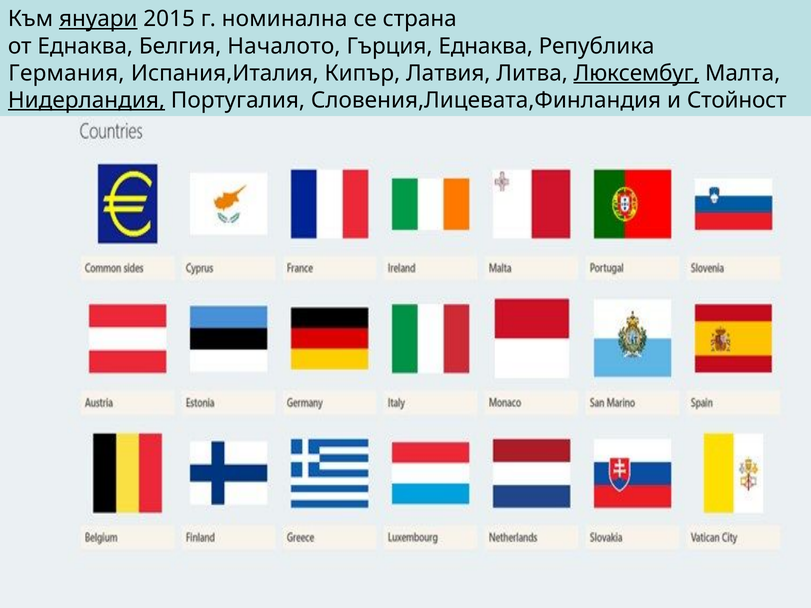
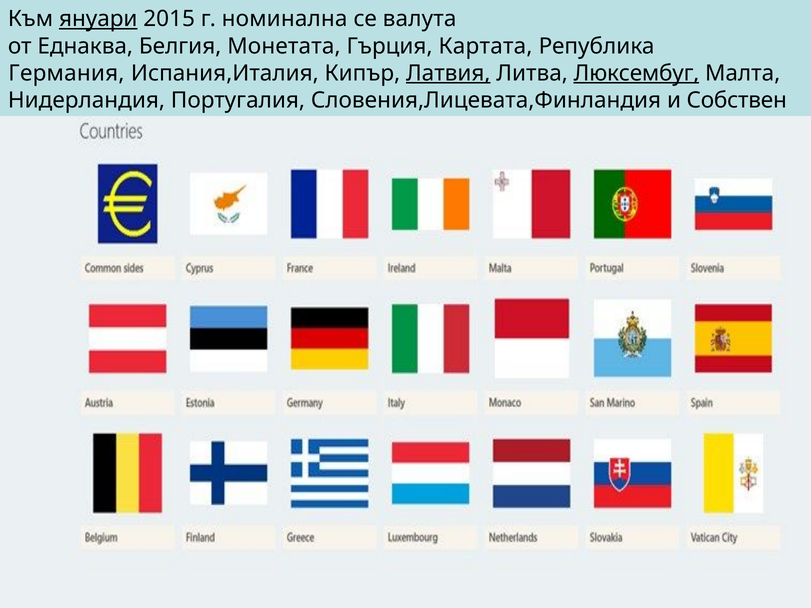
страна: страна -> валута (420, 19)
Началото: Началото -> Монетата (284, 46)
Гърция Еднаква: Еднаква -> Картата (486, 46)
Латвия underline: none -> present (448, 73)
Нидерландия underline: present -> none (86, 100)
Стойност: Стойност -> Собствен (737, 100)
